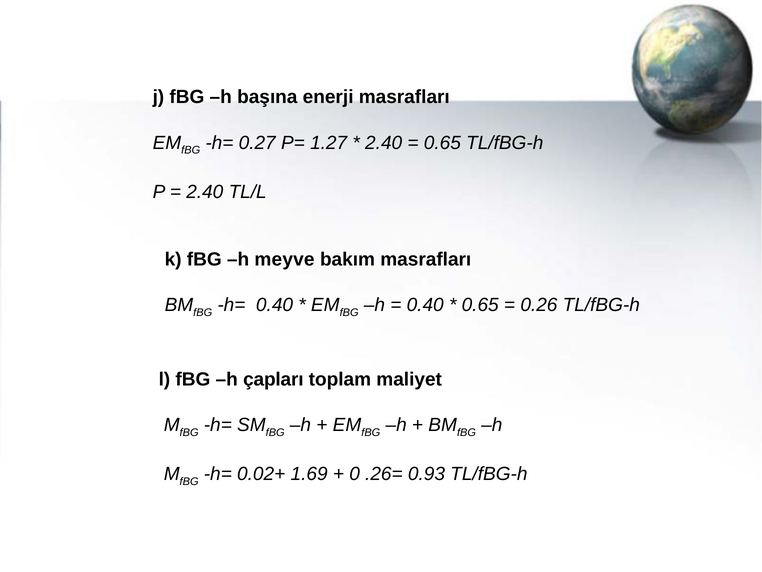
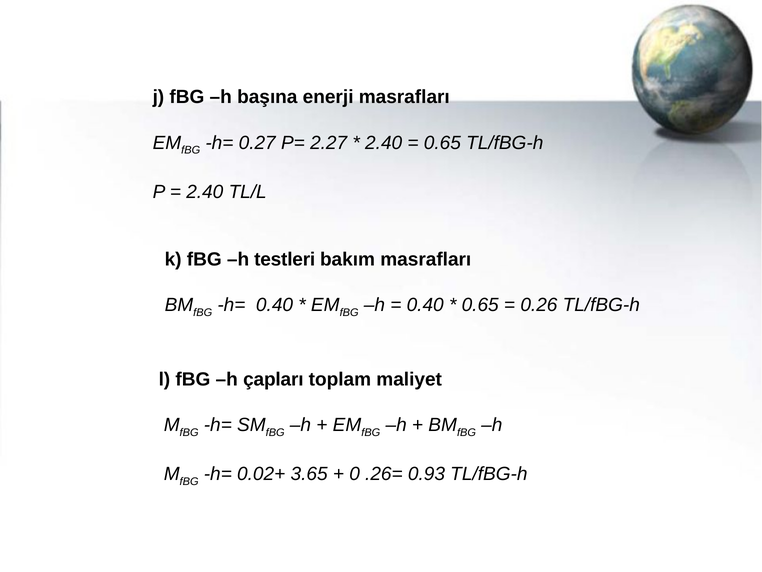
1.27: 1.27 -> 2.27 (329, 143)
meyve: meyve -> testleri (285, 259)
1.69: 1.69 -> 3.65 (309, 474)
